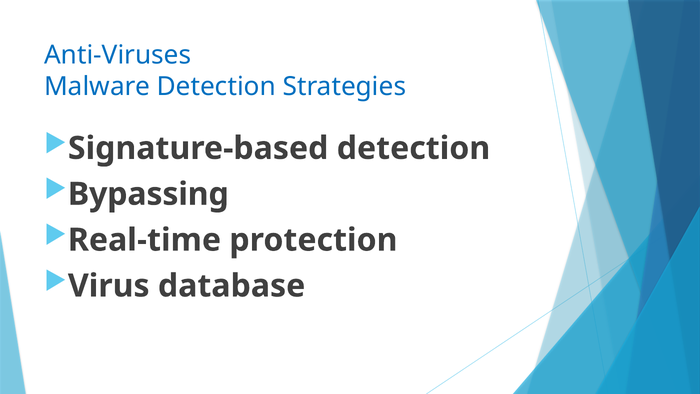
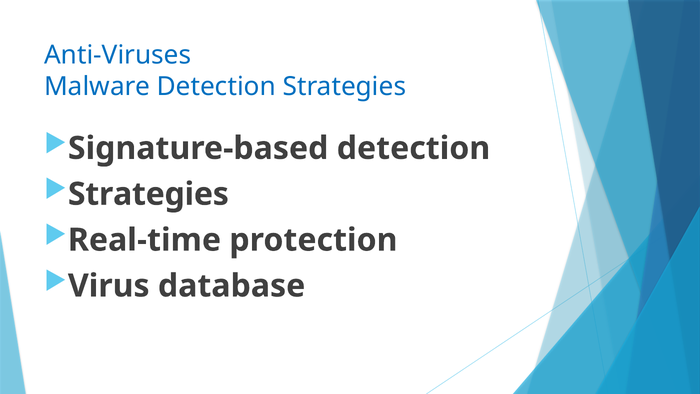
Bypassing: Bypassing -> Strategies (148, 194)
